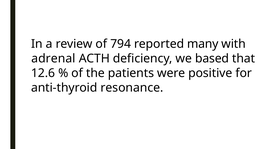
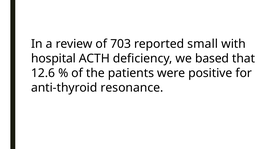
794: 794 -> 703 (121, 44)
many: many -> small (203, 44)
adrenal: adrenal -> hospital (53, 58)
